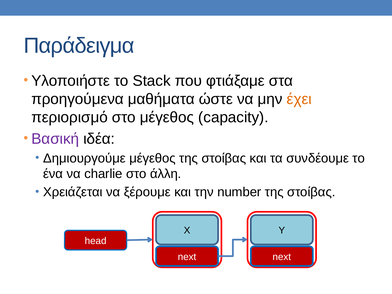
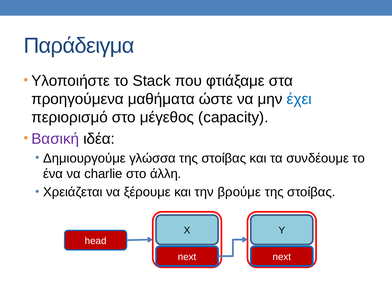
έχει colour: orange -> blue (299, 99)
Δημιουργούμε μέγεθος: μέγεθος -> γλώσσα (152, 158)
number: number -> βρούμε (239, 192)
